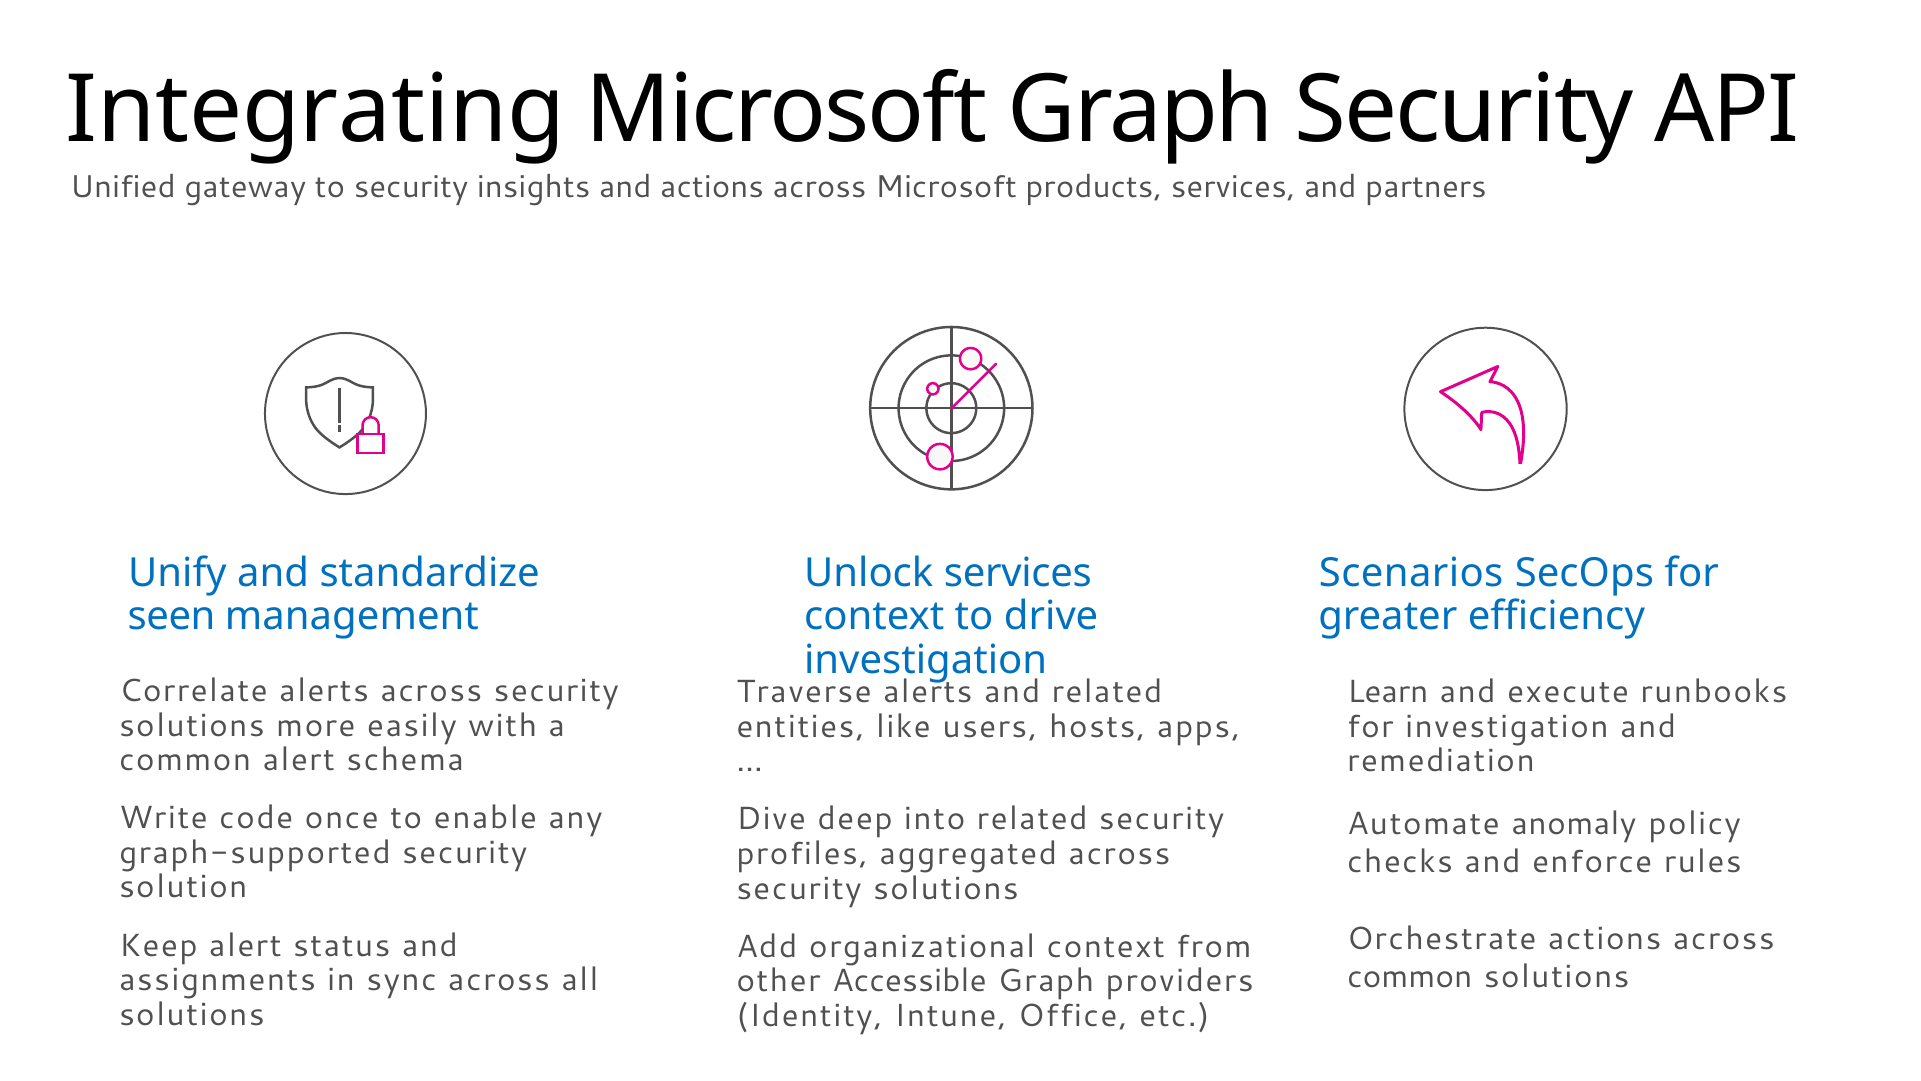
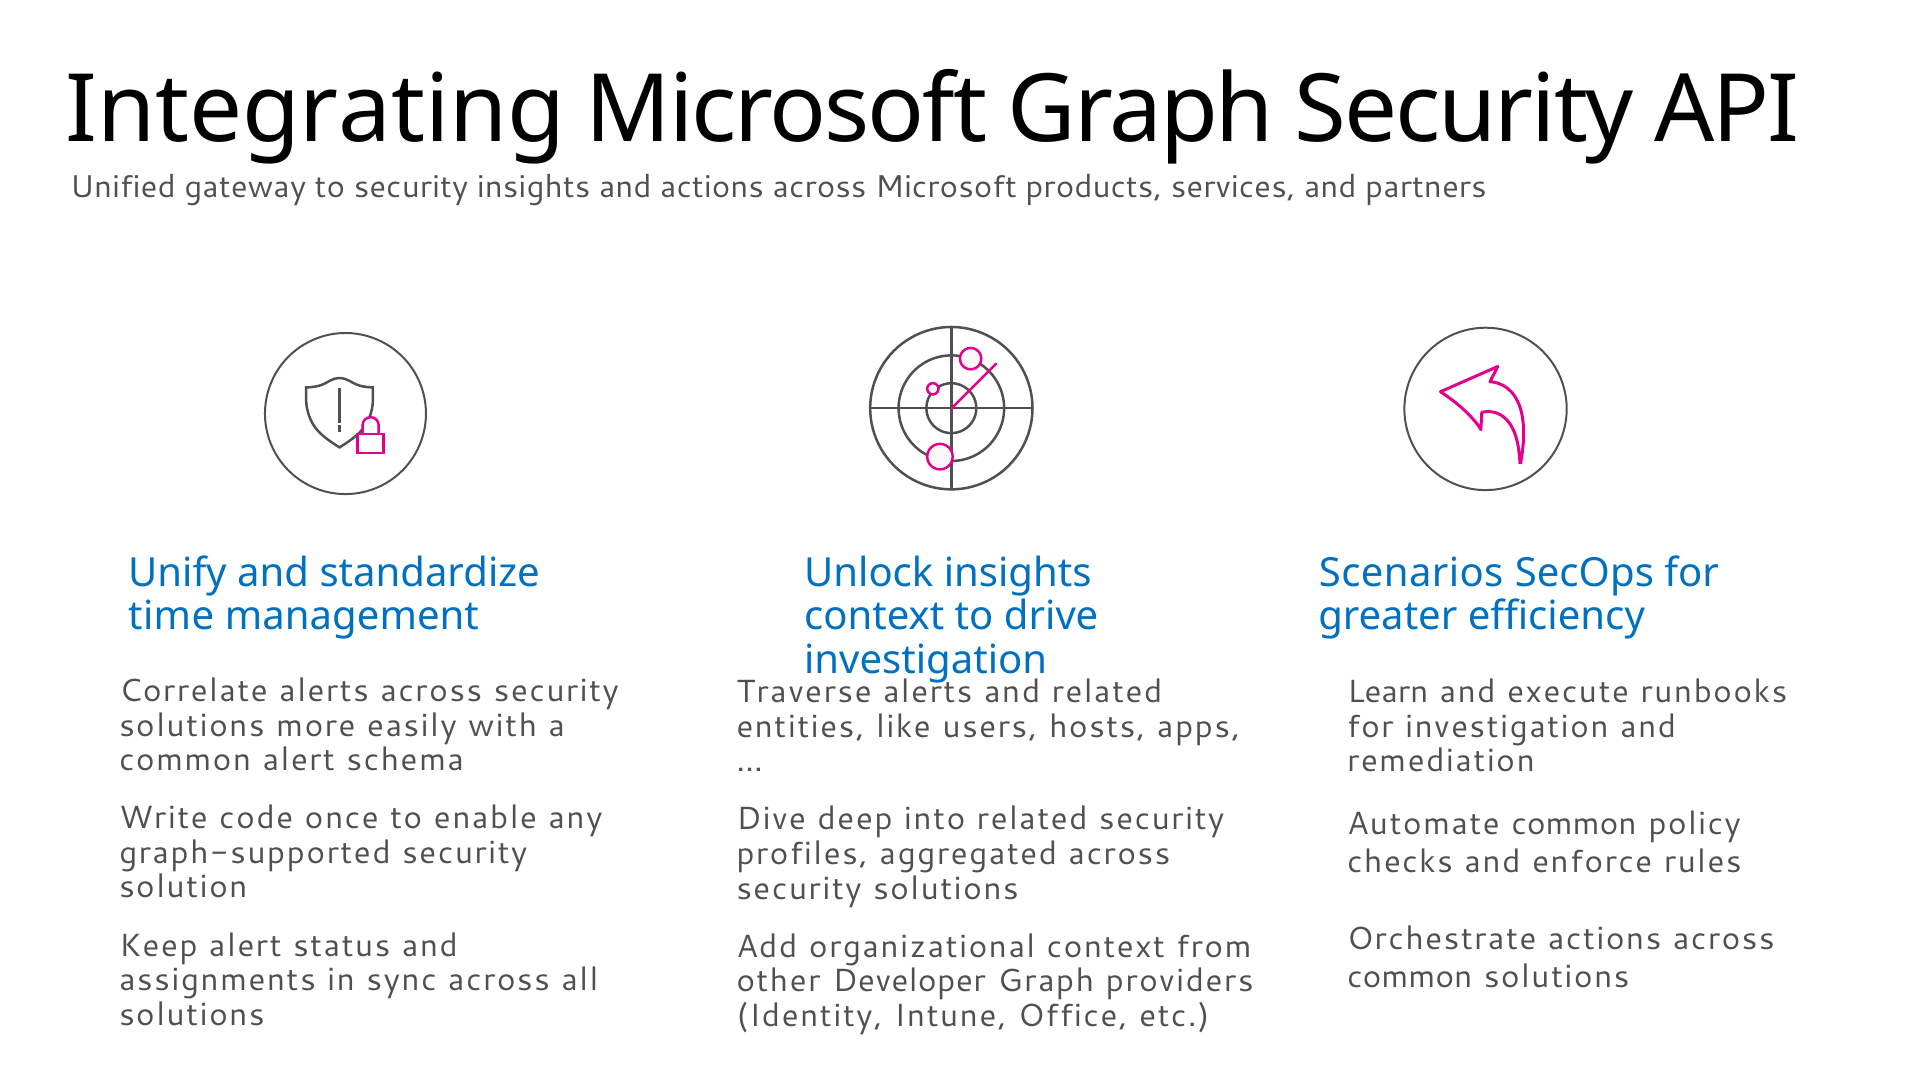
Unlock services: services -> insights (1018, 573)
seen: seen -> time (171, 617)
Automate anomaly: anomaly -> common (1574, 823)
Accessible: Accessible -> Developer (909, 981)
